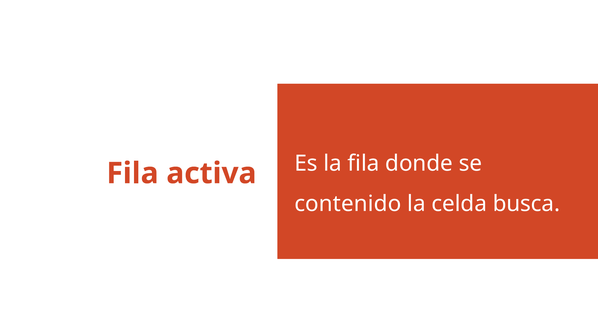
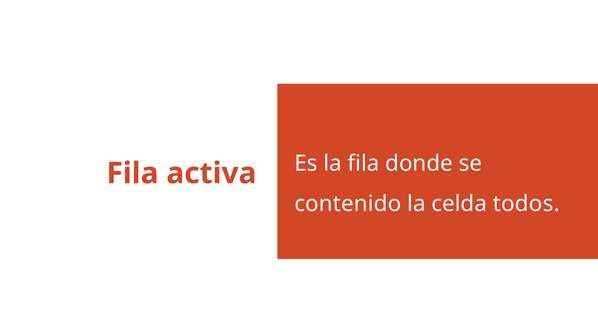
busca: busca -> todos (526, 204)
